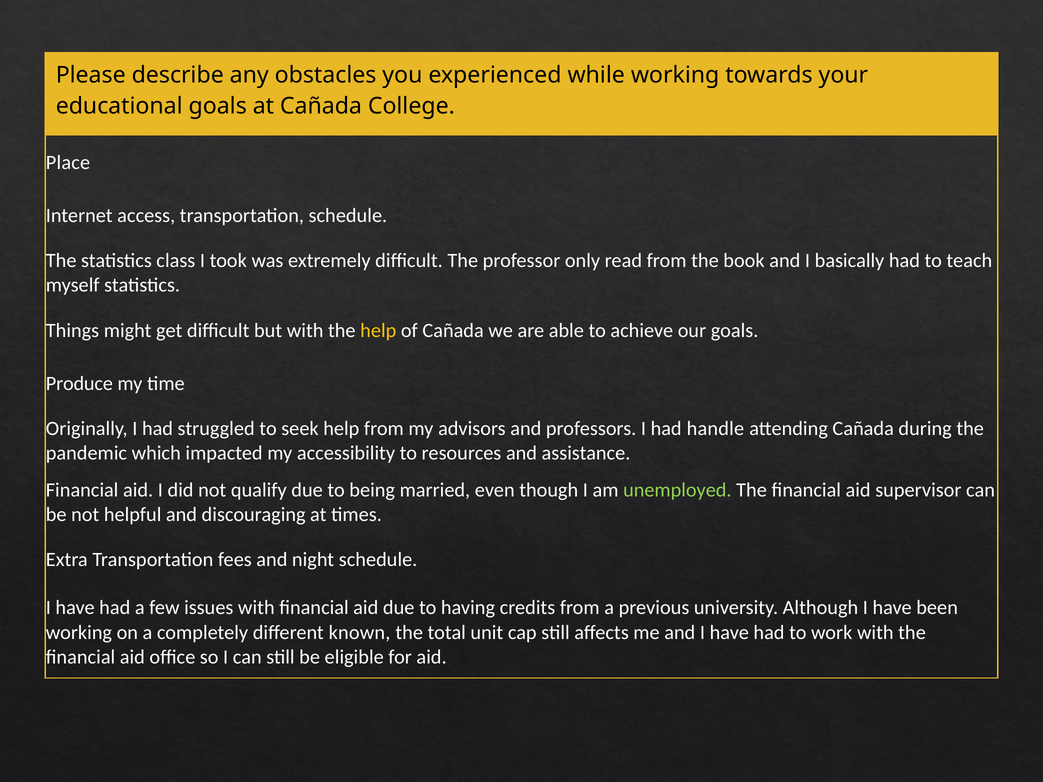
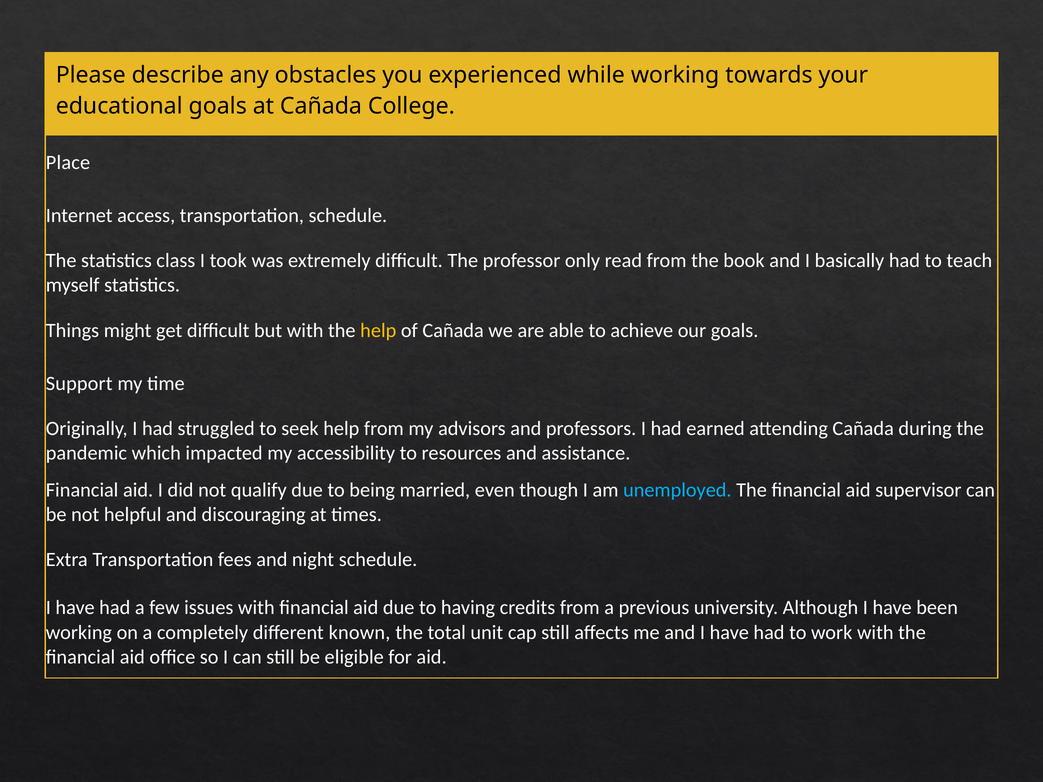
Produce: Produce -> Support (79, 383)
handle: handle -> earned (715, 429)
unemployed colour: light green -> light blue (677, 490)
